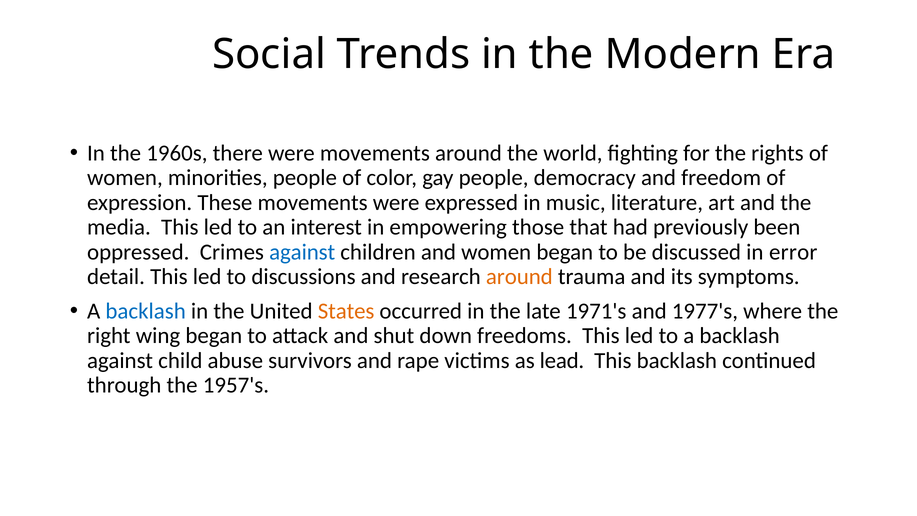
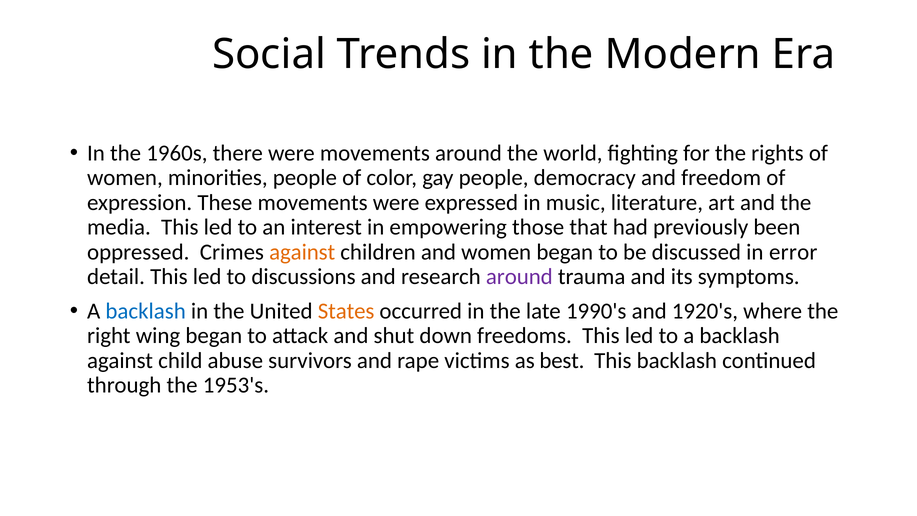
against colour: blue -> orange (302, 252)
around colour: orange -> purple (519, 277)
1971's: 1971's -> 1990's (596, 311)
1977's: 1977's -> 1920's (705, 311)
lead: lead -> best (562, 361)
1957's: 1957's -> 1953's (236, 385)
